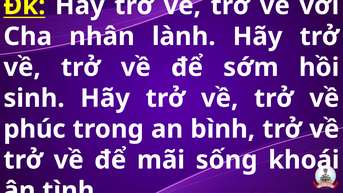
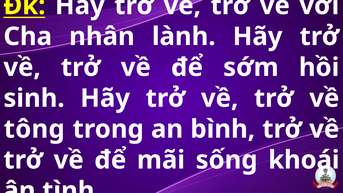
phúc: phúc -> tông (34, 129)
